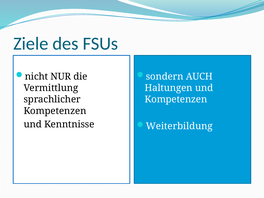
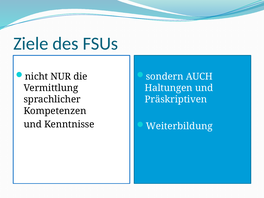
Kompetenzen: Kompetenzen -> Präskriptiven (176, 99)
